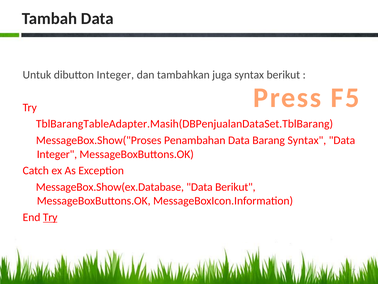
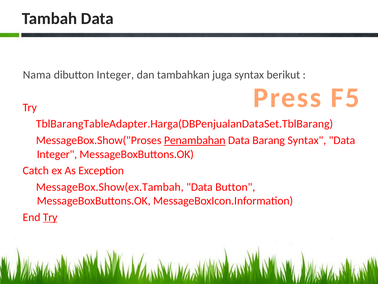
Untuk: Untuk -> Nama (37, 75)
TblBarangTableAdapter.Masih(DBPenjualanDataSet.TblBarang: TblBarangTableAdapter.Masih(DBPenjualanDataSet.TblBarang -> TblBarangTableAdapter.Harga(DBPenjualanDataSet.TblBarang (185, 124)
Penambahan underline: none -> present (195, 140)
MessageBox.Show(ex.Database: MessageBox.Show(ex.Database -> MessageBox.Show(ex.Tambah (110, 187)
Data Berikut: Berikut -> Button (235, 187)
